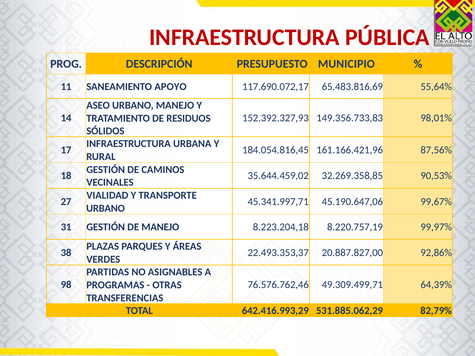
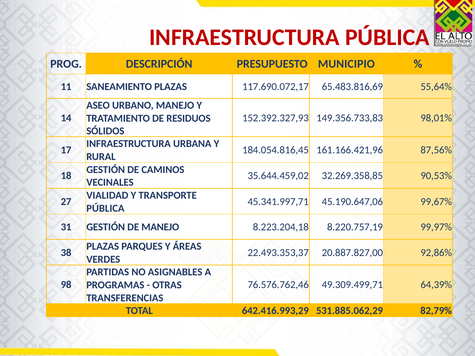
SANEAMIENTO APOYO: APOYO -> PLAZAS (171, 87)
URBANO: URBANO -> PÚBLICA (105, 208)
